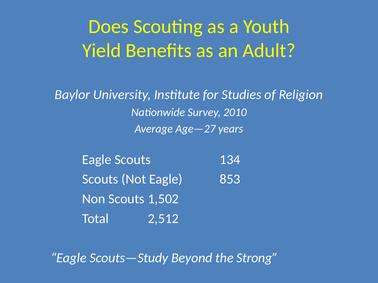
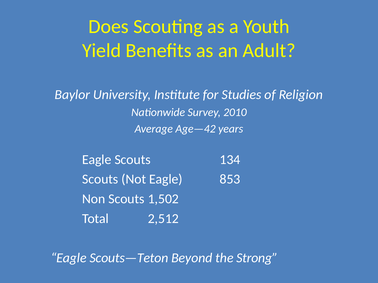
Age—27: Age—27 -> Age—42 (196, 129)
Scouts—Study: Scouts—Study -> Scouts—Teton (129, 258)
